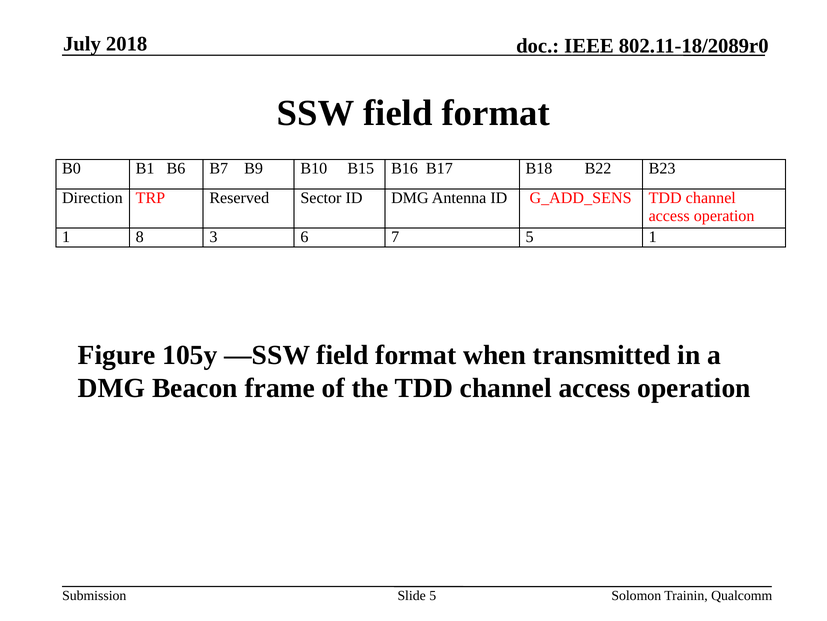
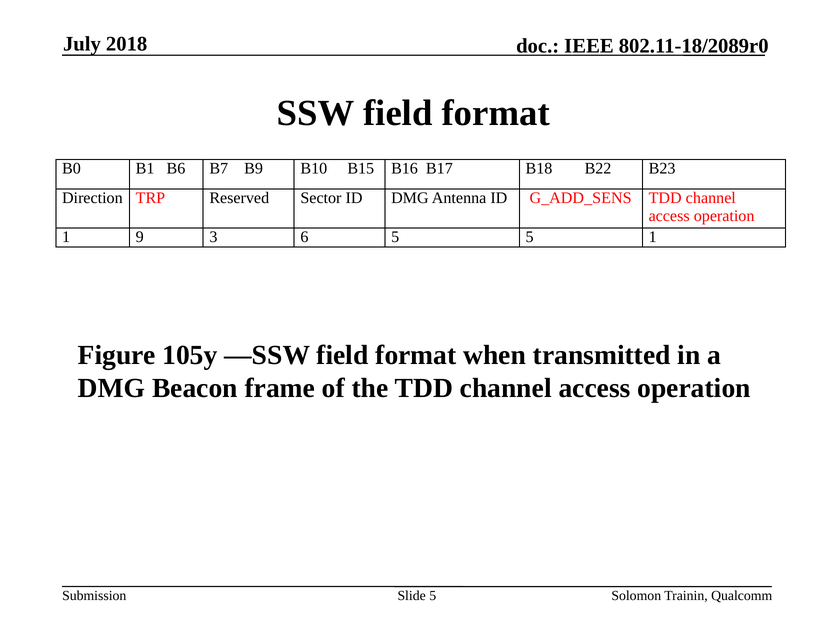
8: 8 -> 9 (140, 237)
6 7: 7 -> 5 (395, 237)
